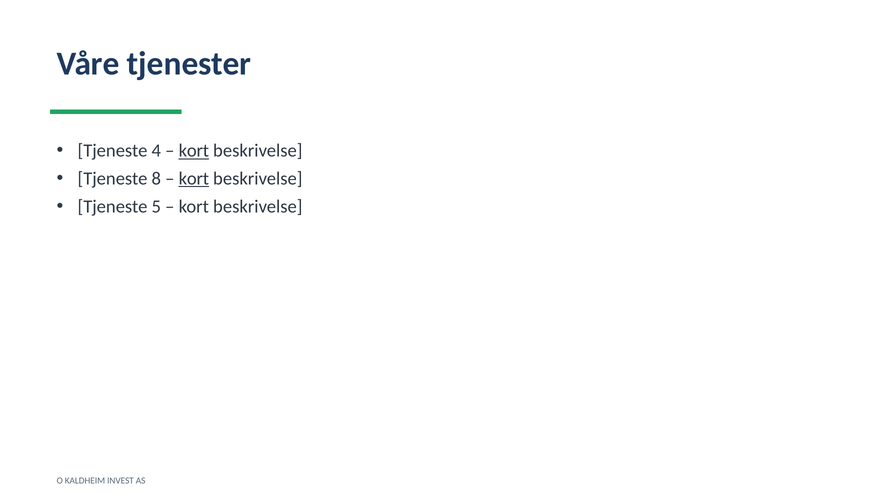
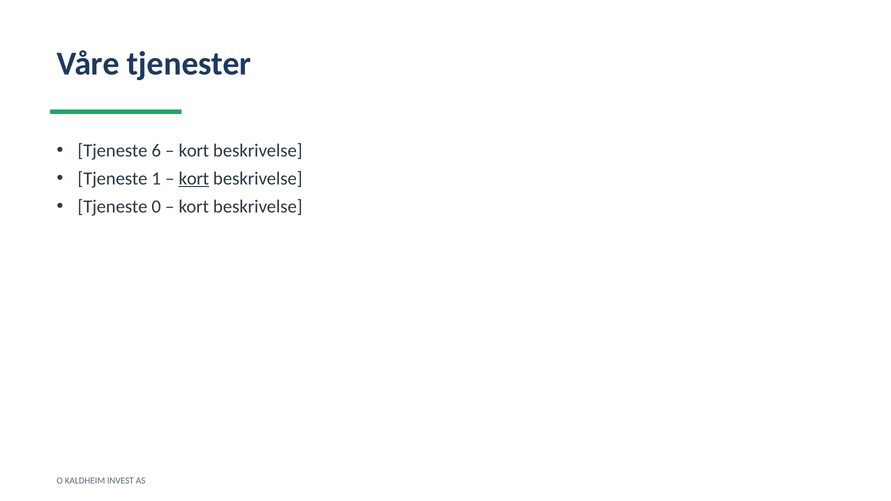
4: 4 -> 6 (156, 151)
kort underline: present -> none (194, 151)
8: 8 -> 1 (156, 179)
5: 5 -> 0 (156, 207)
